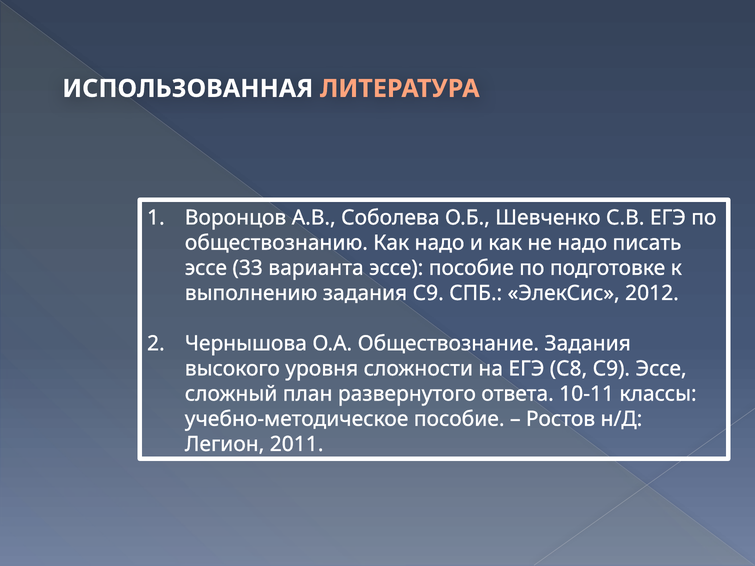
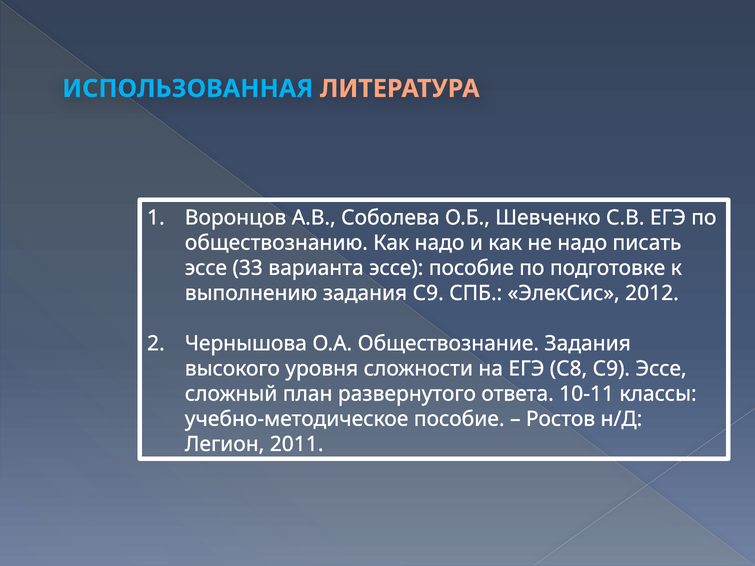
ИСПОЛЬЗОВАННАЯ colour: white -> light blue (188, 89)
